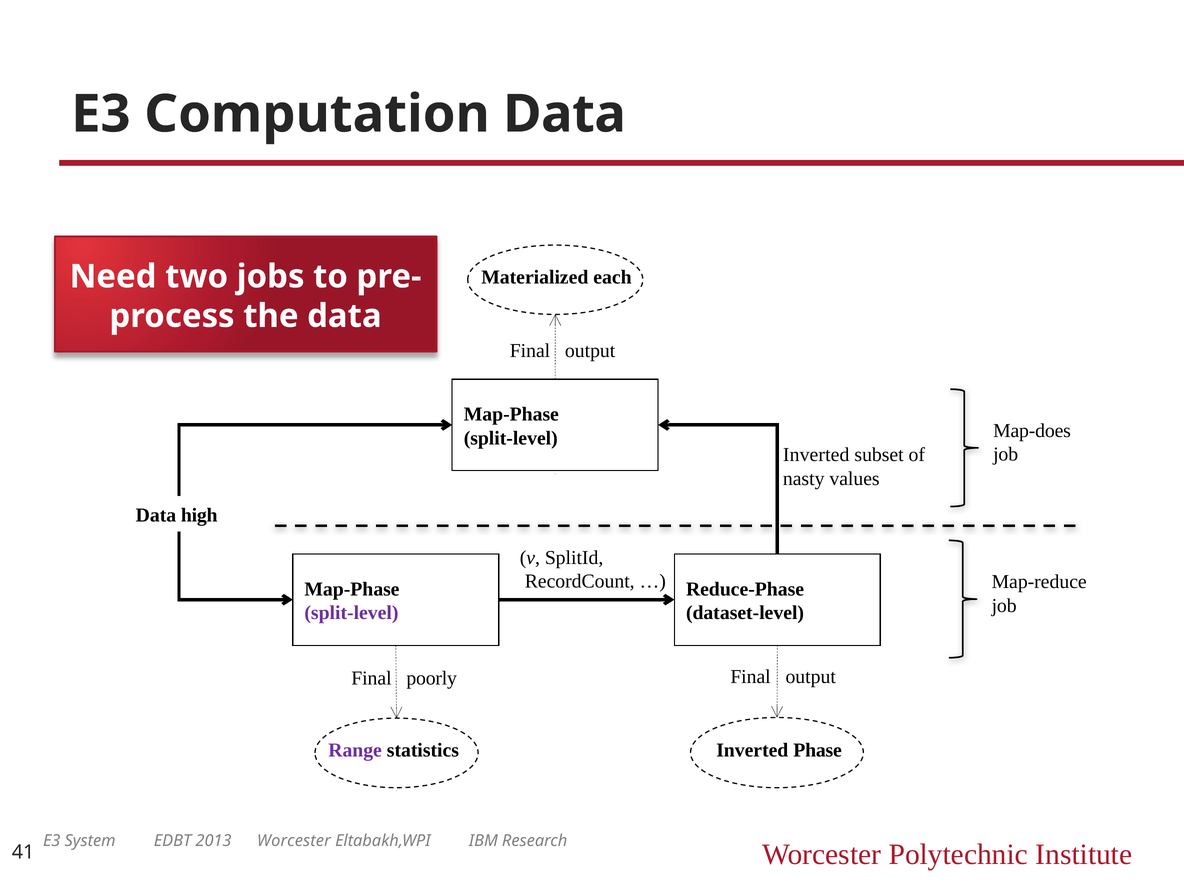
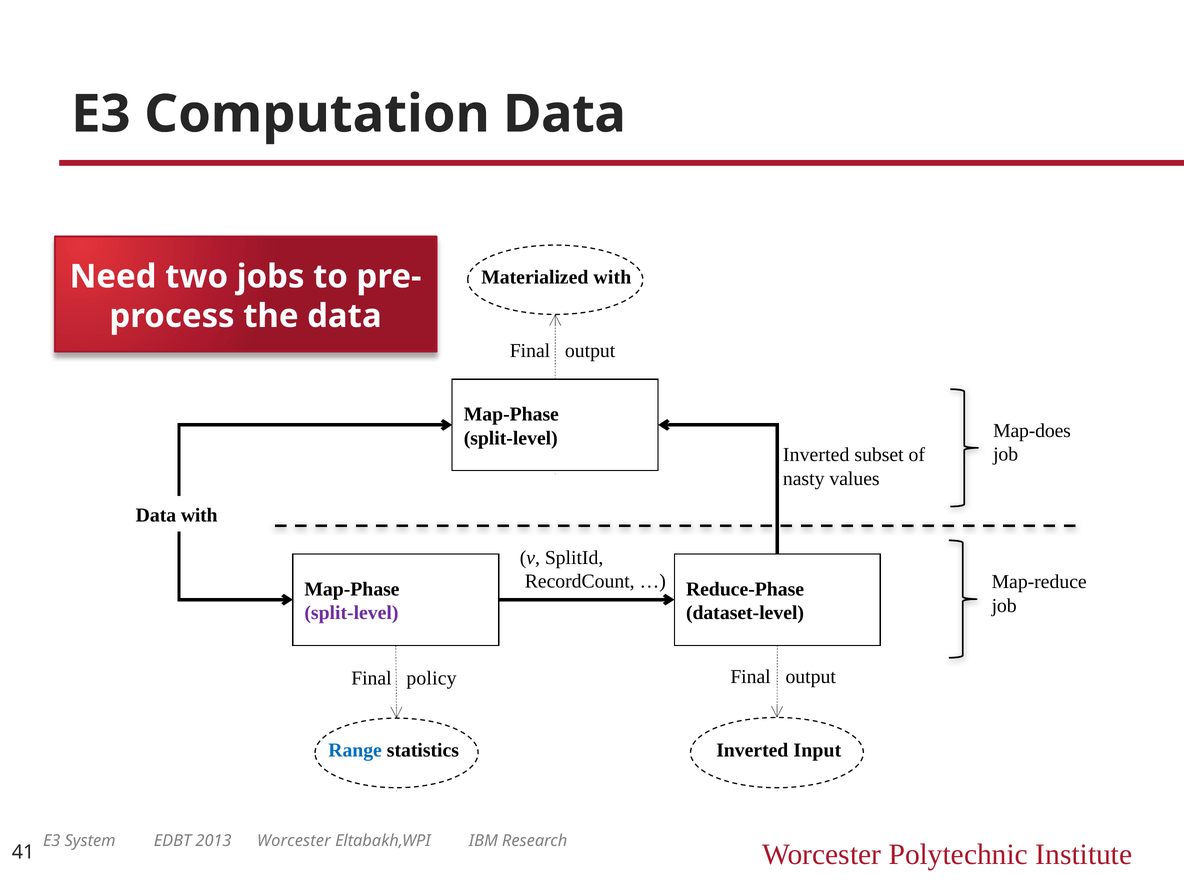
Materialized each: each -> with (612, 277)
Data high: high -> with (199, 515)
poorly: poorly -> policy (431, 678)
Phase: Phase -> Input (817, 750)
Range colour: purple -> blue (355, 750)
